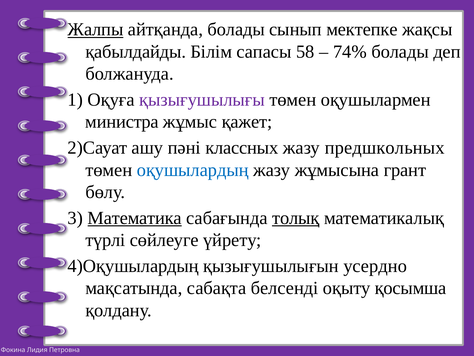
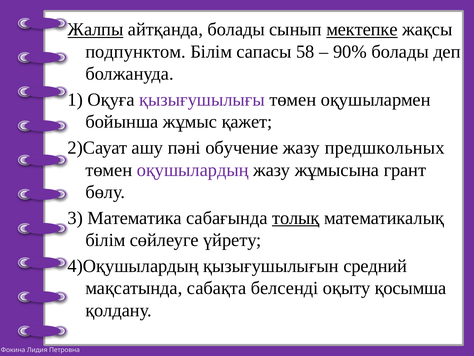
мектепке underline: none -> present (362, 30)
қабылдайды: қабылдайды -> подпунктом (136, 52)
74%: 74% -> 90% (350, 52)
министра: министра -> бойынша (122, 122)
классных: классных -> обучение (242, 148)
оқушылардың colour: blue -> purple (193, 170)
Математика underline: present -> none (135, 218)
түрлі: түрлі -> білім (105, 240)
усердно: усердно -> средний (375, 266)
